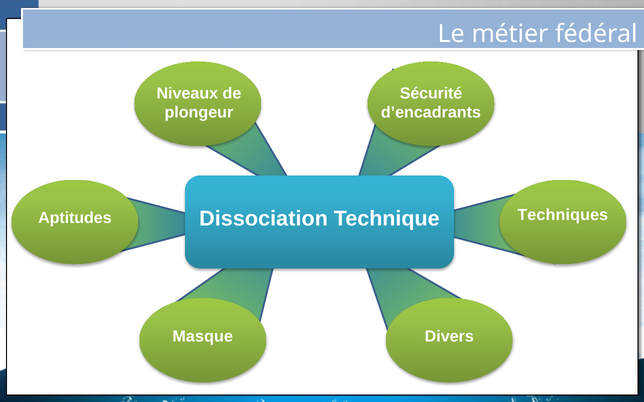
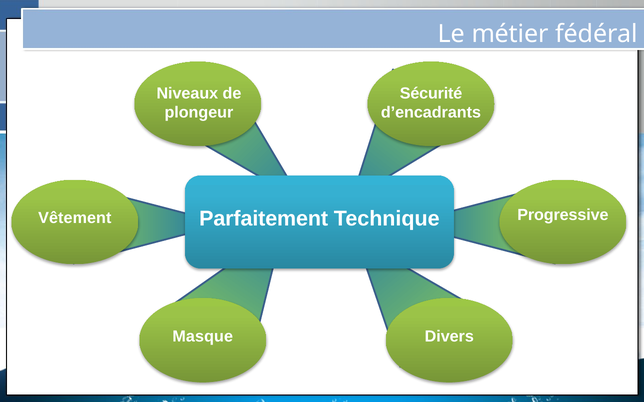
Techniques: Techniques -> Progressive (563, 215)
Dissociation: Dissociation -> Parfaitement (264, 219)
Aptitudes: Aptitudes -> Vêtement (75, 218)
